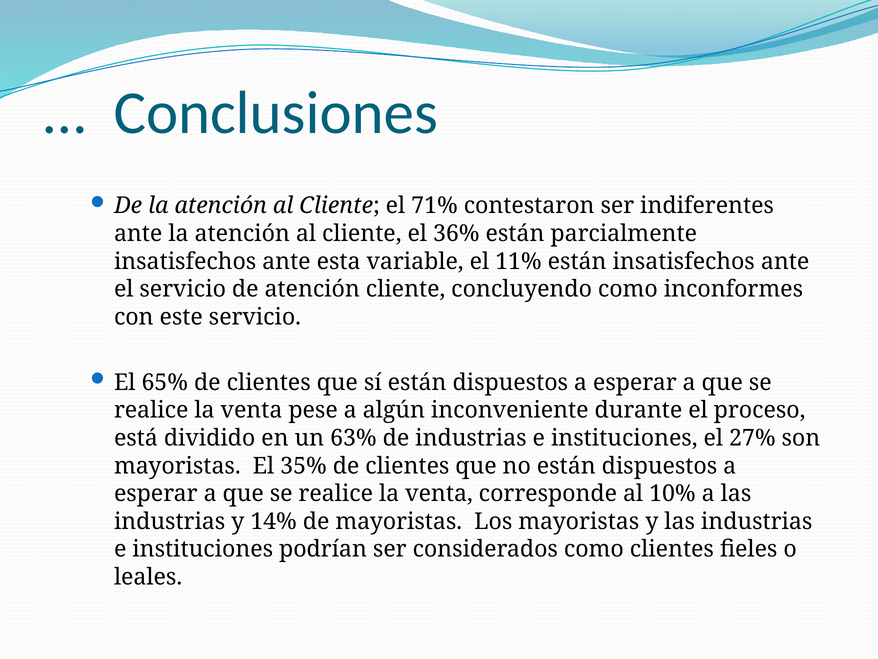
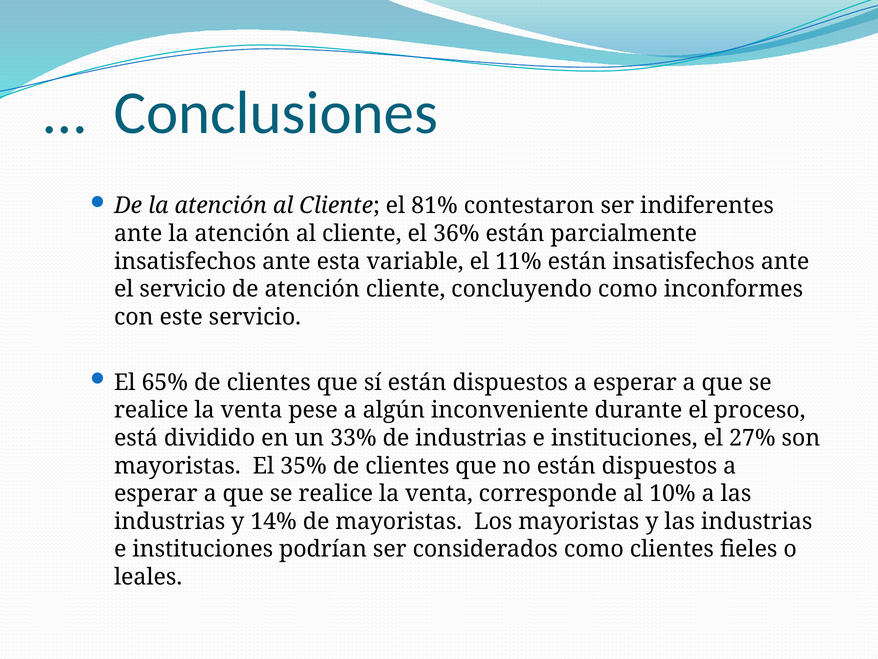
71%: 71% -> 81% (435, 206)
63%: 63% -> 33% (353, 438)
